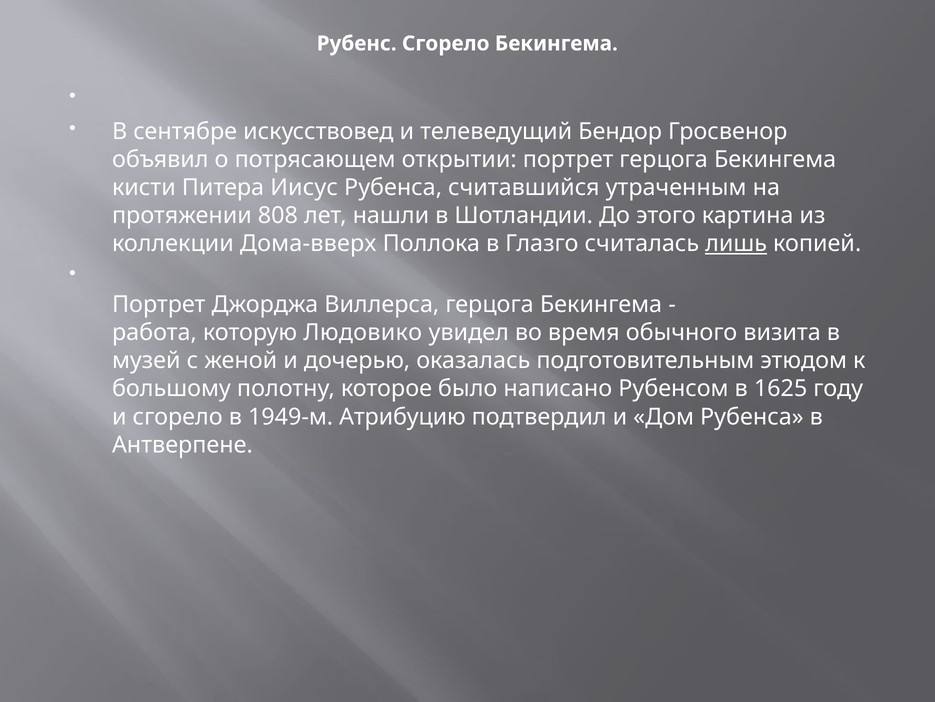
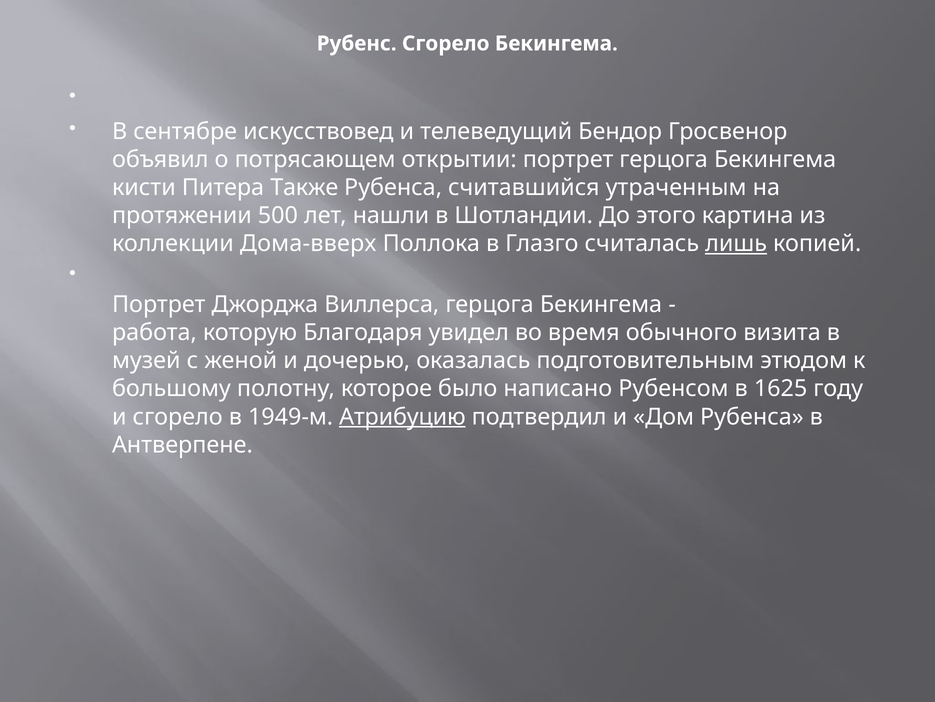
Иисус: Иисус -> Также (304, 187)
808: 808 -> 500 (278, 215)
Людовико: Людовико -> Благодаря (363, 332)
Атрибуцию underline: none -> present (402, 416)
